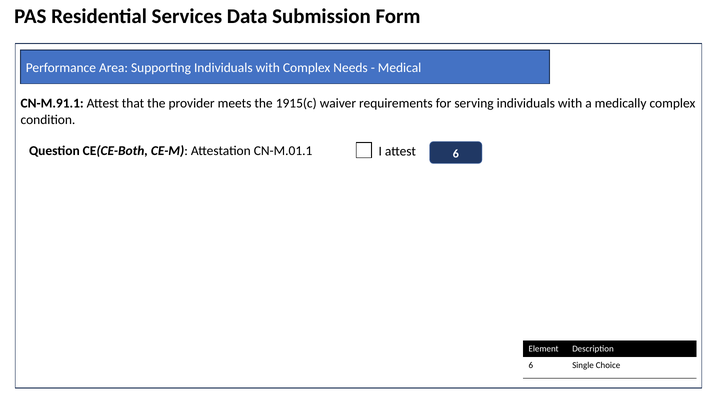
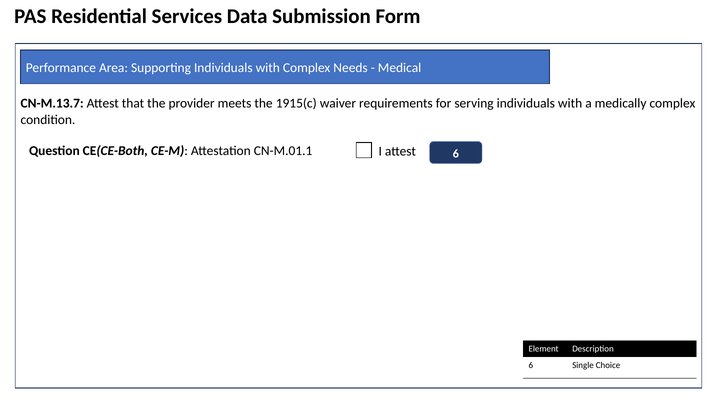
CN-M.91.1: CN-M.91.1 -> CN-M.13.7 (52, 104)
